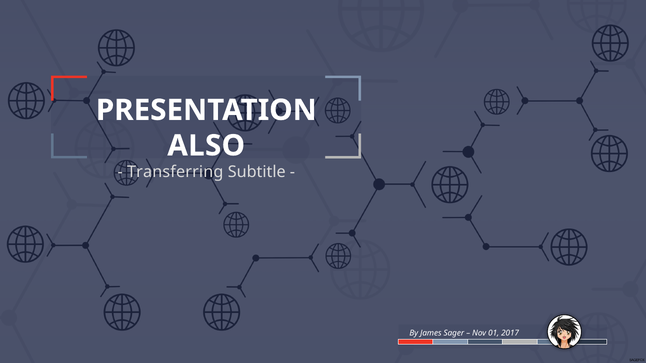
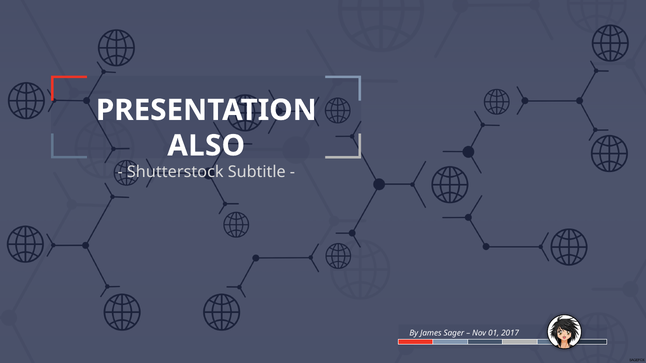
Transferring: Transferring -> Shutterstock (175, 172)
